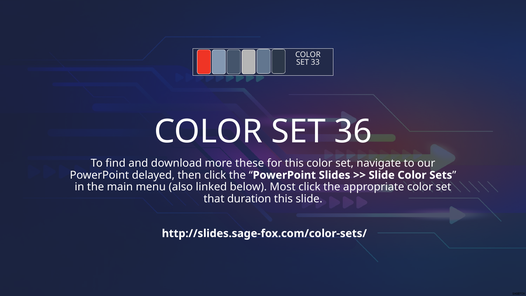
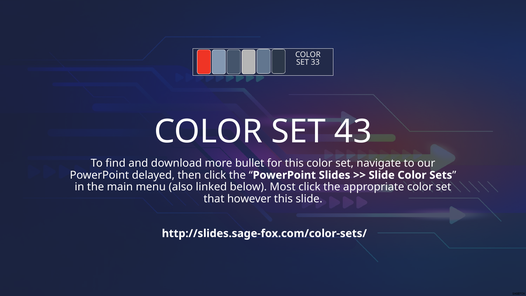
36: 36 -> 43 (353, 131)
these: these -> bullet (250, 163)
duration: duration -> however (249, 199)
